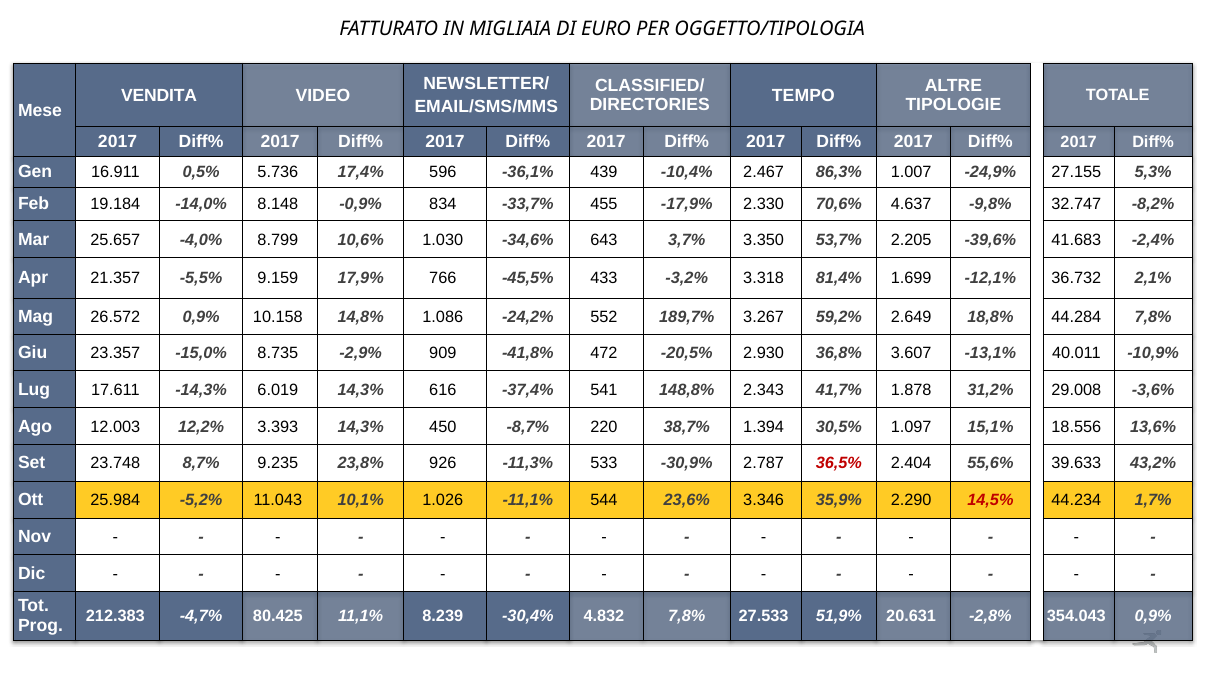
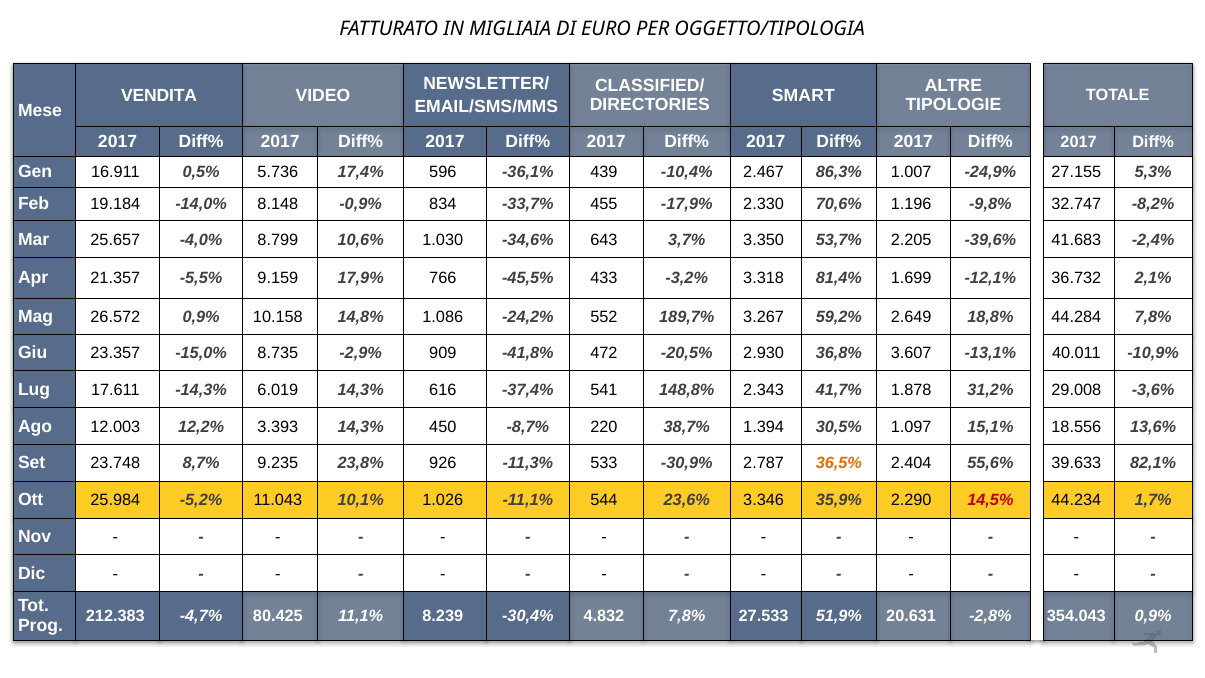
TEMPO: TEMPO -> SMART (803, 95)
4.637: 4.637 -> 1.196 (911, 204)
36,5% colour: red -> orange (839, 463)
43,2%: 43,2% -> 82,1% (1153, 463)
